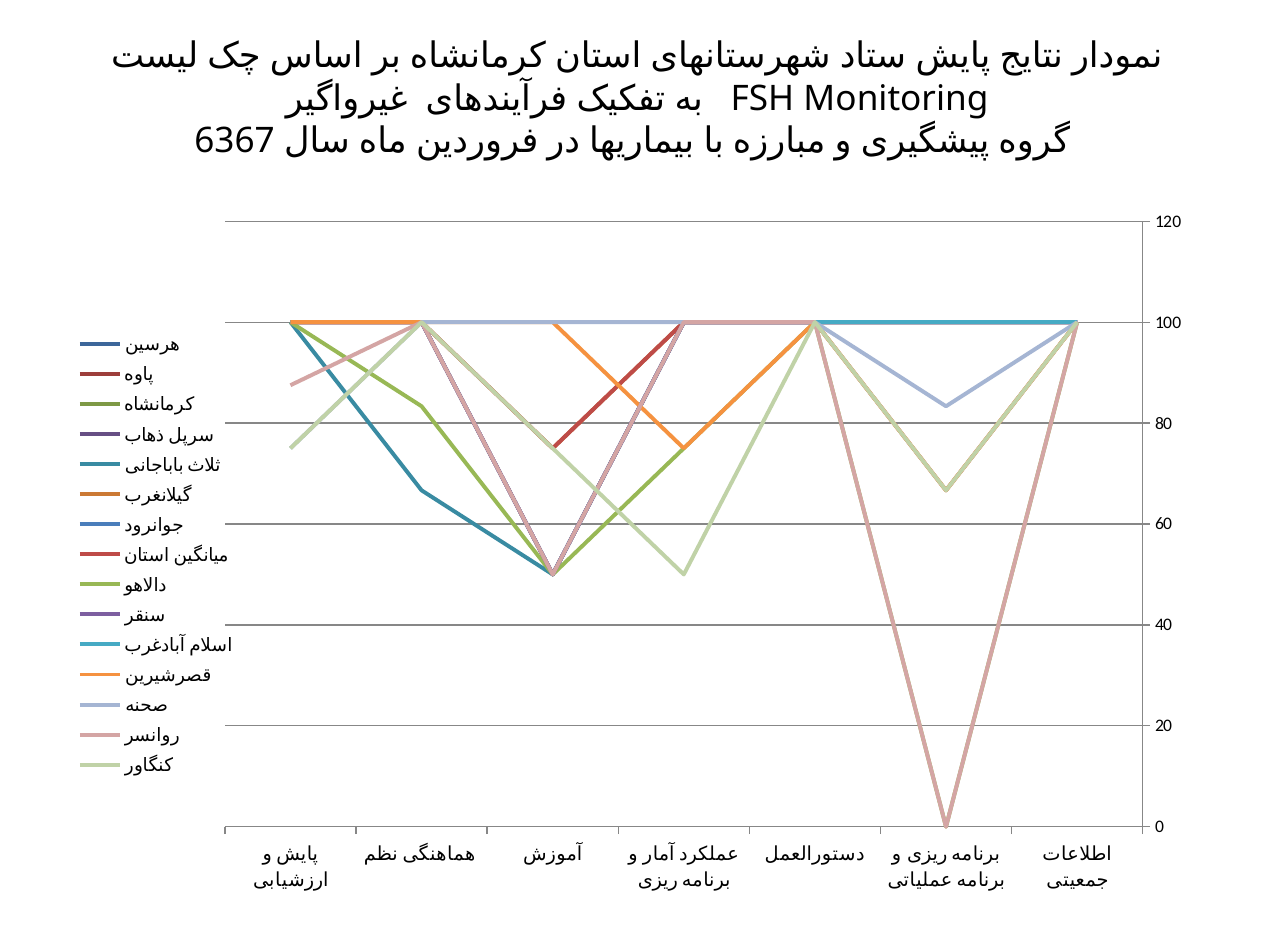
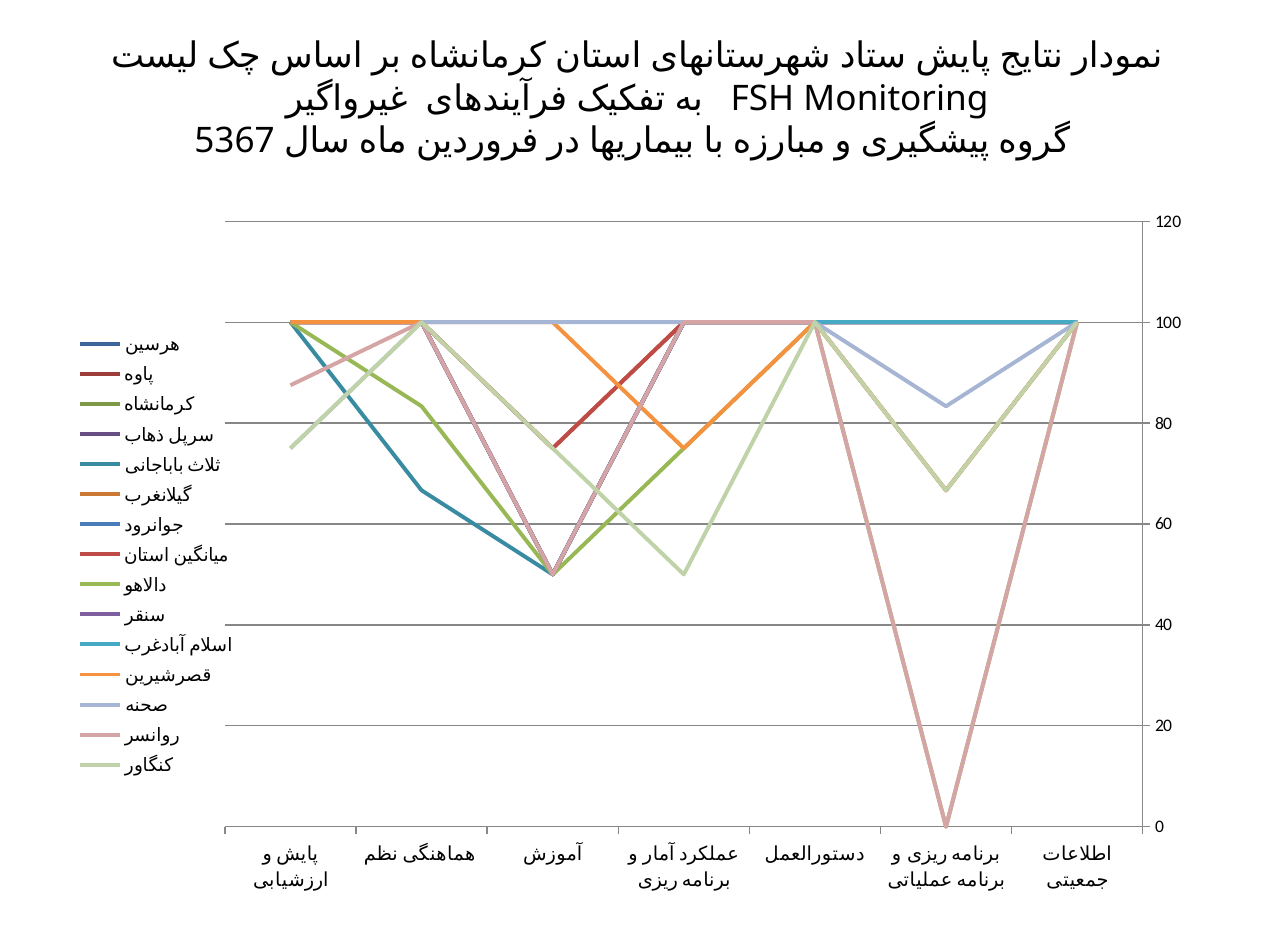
6367: 6367 -> 5367 (235, 141)
